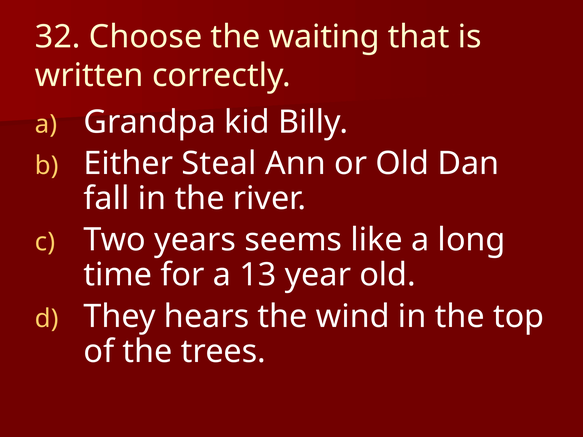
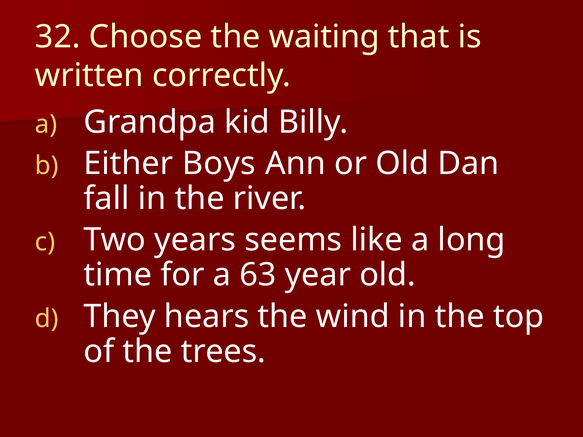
Steal: Steal -> Boys (219, 164)
13: 13 -> 63 (258, 275)
